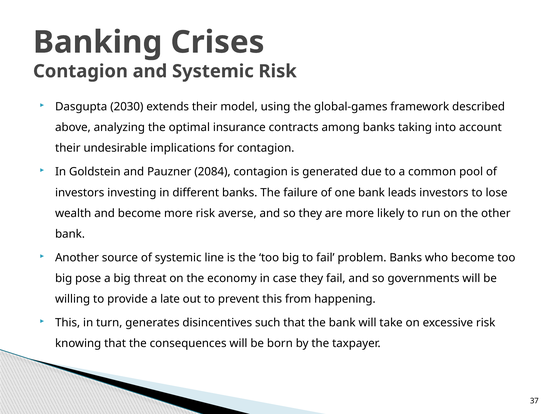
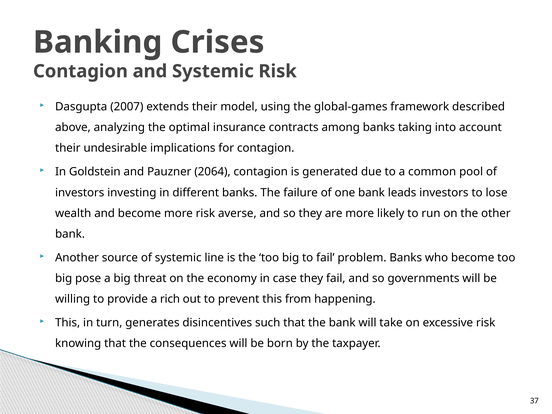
2030: 2030 -> 2007 (127, 107)
2084: 2084 -> 2064 (212, 172)
late: late -> rich (170, 299)
